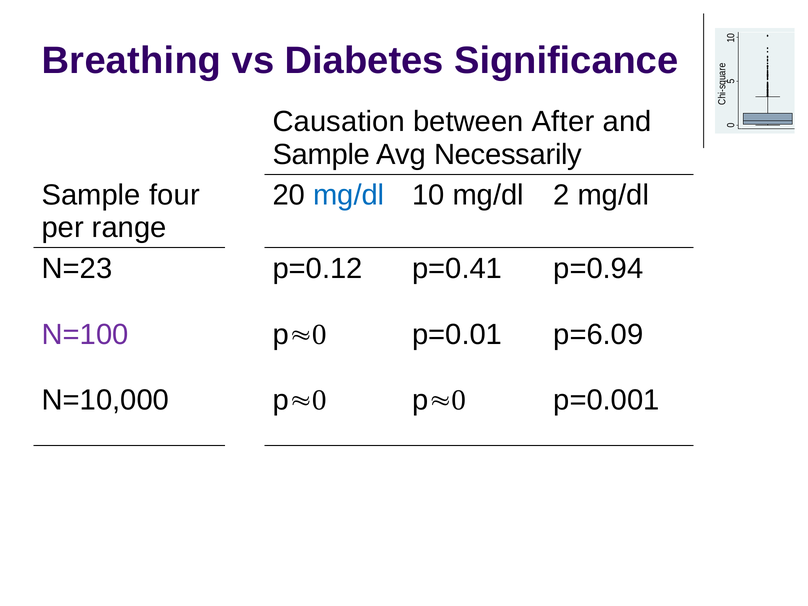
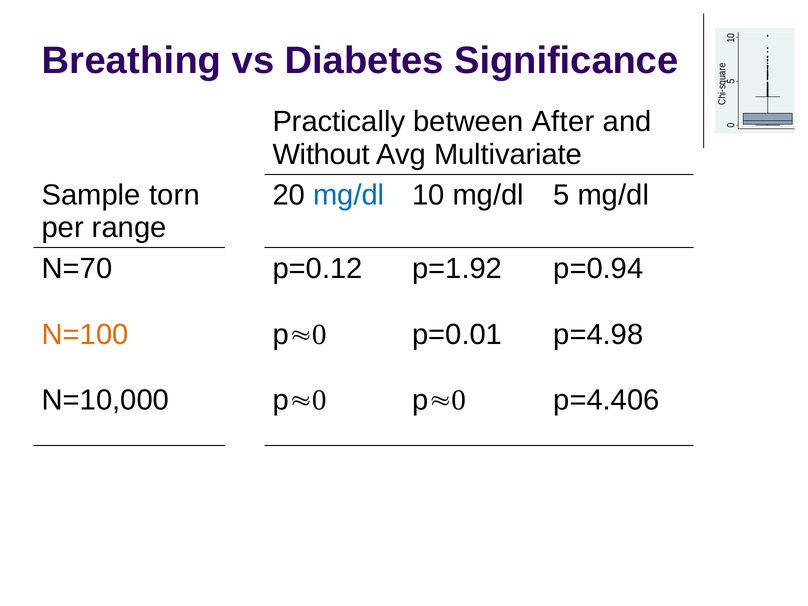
Causation: Causation -> Practically (339, 122)
Sample: Sample -> Without (321, 154)
Necessarily: Necessarily -> Multivariate (508, 154)
four: four -> torn (175, 195)
mg/dl 2: 2 -> 5 (562, 195)
N=23: N=23 -> N=70 (77, 268)
p=0.41: p=0.41 -> p=1.92 (457, 268)
N=100 colour: purple -> orange (85, 334)
p=6.09: p=6.09 -> p=4.98 (598, 334)
p=0.001: p=0.001 -> p=4.406 (607, 400)
